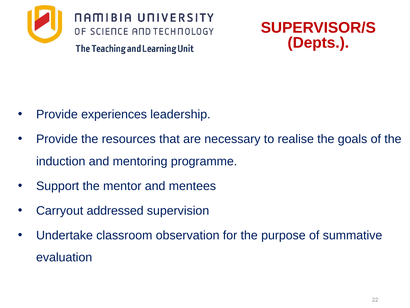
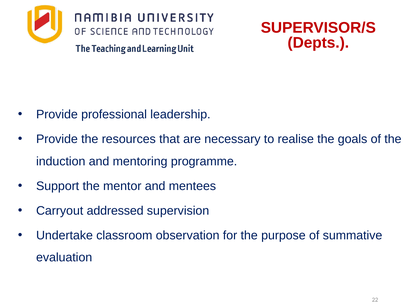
experiences: experiences -> professional (114, 115)
